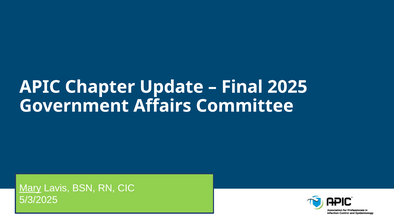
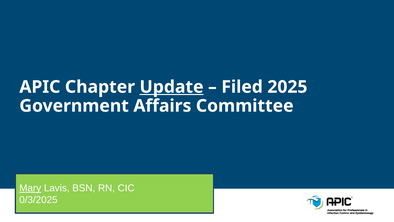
Update underline: none -> present (172, 87)
Final: Final -> Filed (242, 87)
5/3/2025: 5/3/2025 -> 0/3/2025 (38, 200)
